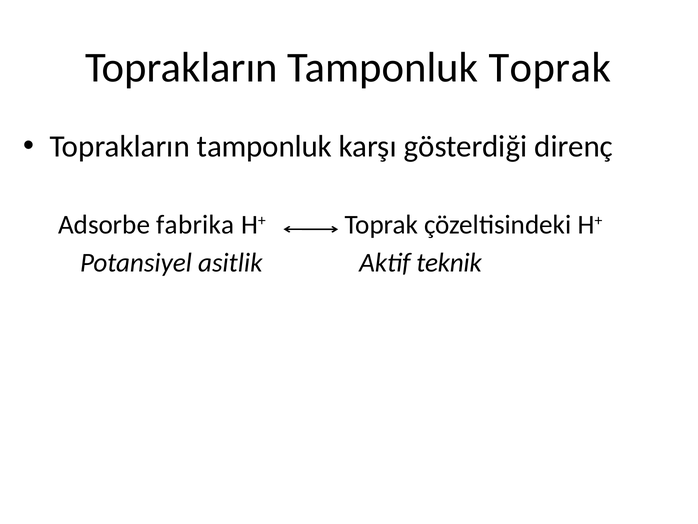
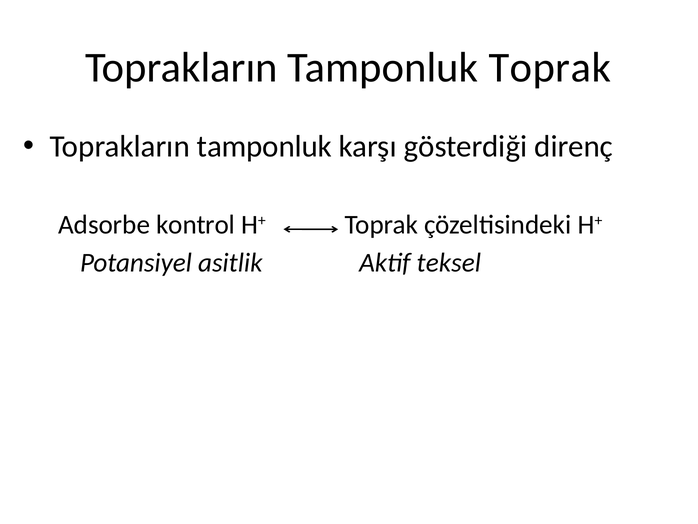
fabrika: fabrika -> kontrol (196, 225)
teknik: teknik -> teksel (449, 263)
